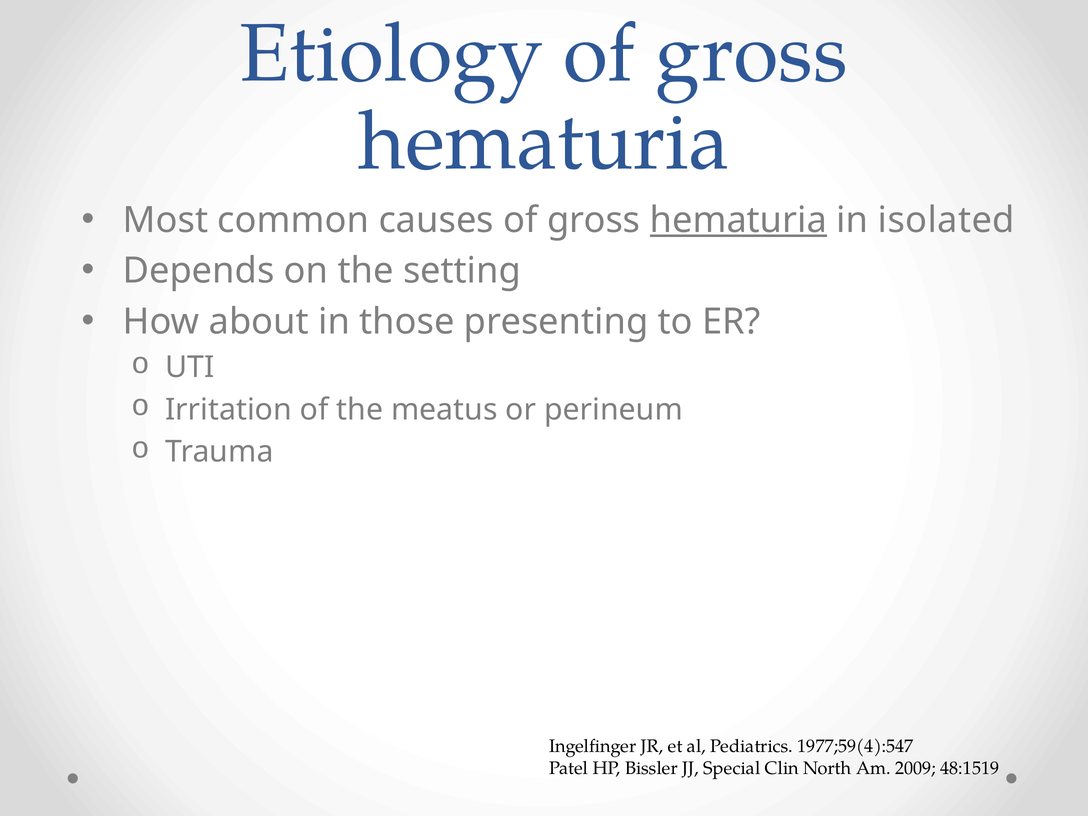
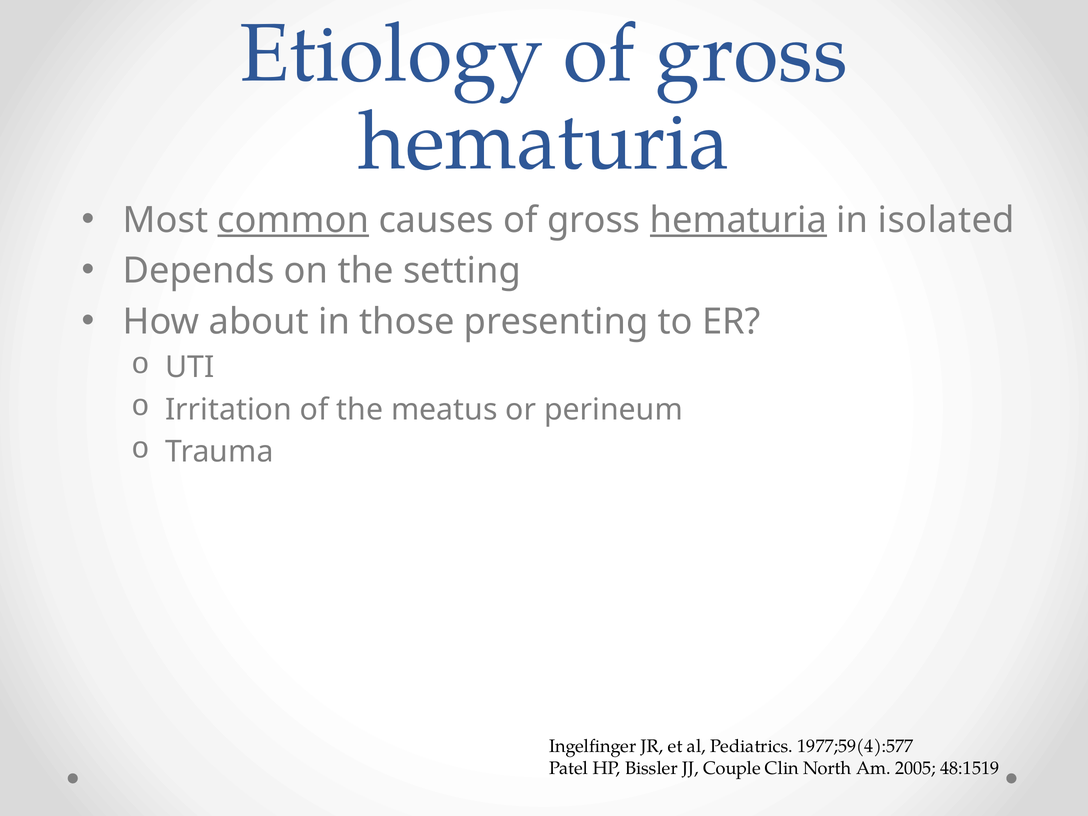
common underline: none -> present (293, 220)
1977;59(4):547: 1977;59(4):547 -> 1977;59(4):577 (855, 746)
Special: Special -> Couple (732, 768)
2009: 2009 -> 2005 (915, 768)
